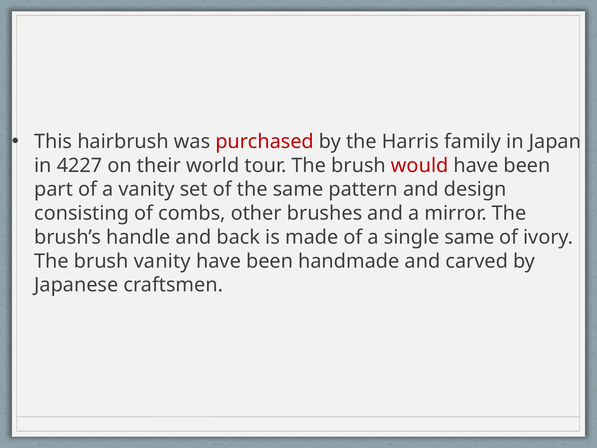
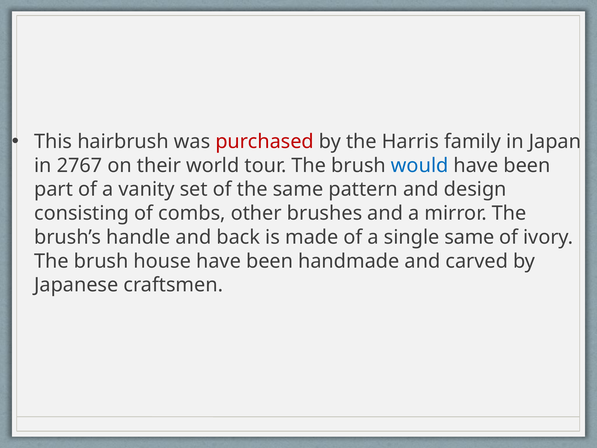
4227: 4227 -> 2767 (80, 165)
would colour: red -> blue (420, 165)
brush vanity: vanity -> house (162, 261)
